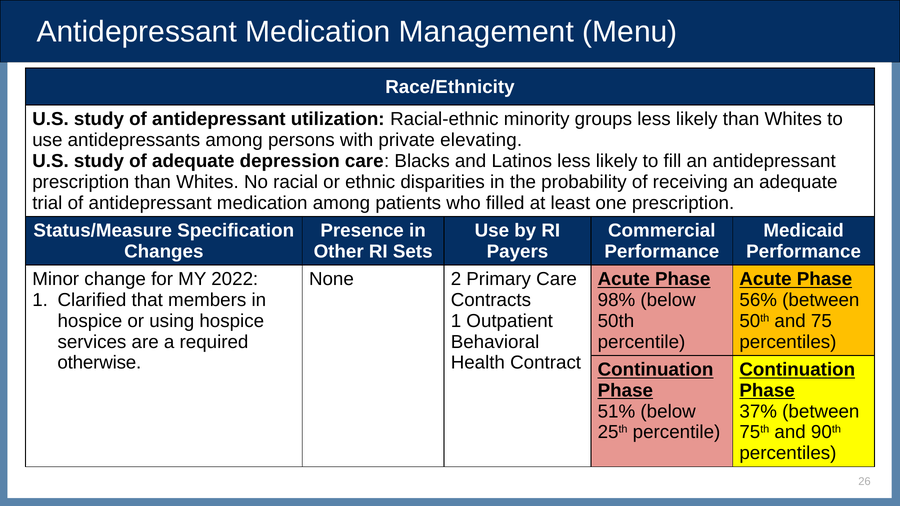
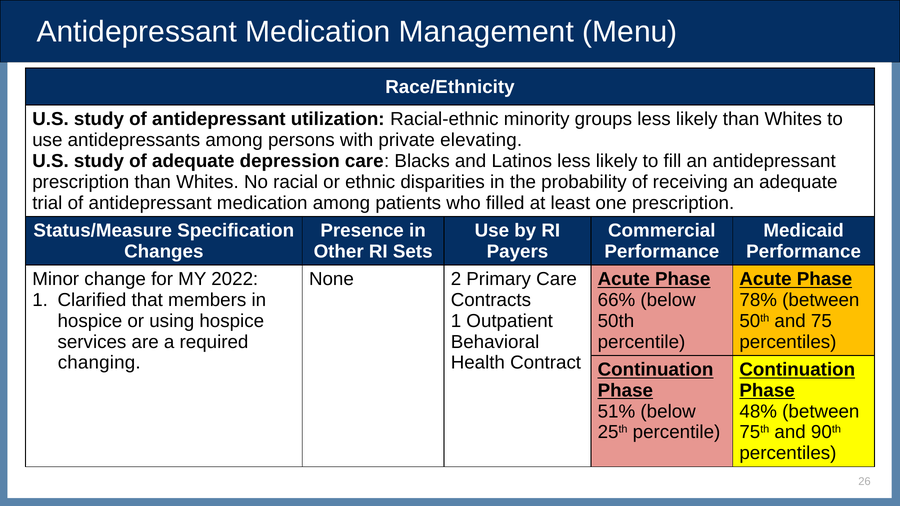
98%: 98% -> 66% (616, 300)
56%: 56% -> 78% (758, 300)
otherwise: otherwise -> changing (99, 363)
37%: 37% -> 48% (758, 412)
